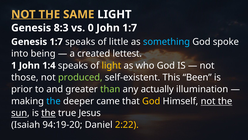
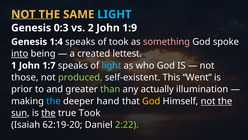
LIGHT colour: white -> light blue (114, 14)
8:3: 8:3 -> 0:3 (61, 28)
0: 0 -> 2 (91, 28)
John 1:7: 1:7 -> 1:9 (130, 28)
Genesis 1:7: 1:7 -> 1:4 (56, 42)
of little: little -> took (119, 42)
something colour: light blue -> pink (166, 42)
into underline: none -> present (20, 53)
1:4: 1:4 -> 1:7 (49, 65)
light colour: yellow -> light blue (111, 65)
Been: Been -> Went (197, 77)
came: came -> hand (108, 101)
true Jesus: Jesus -> Took (90, 113)
94:19-20: 94:19-20 -> 62:19-20 (62, 124)
2:22 colour: yellow -> light green (127, 124)
